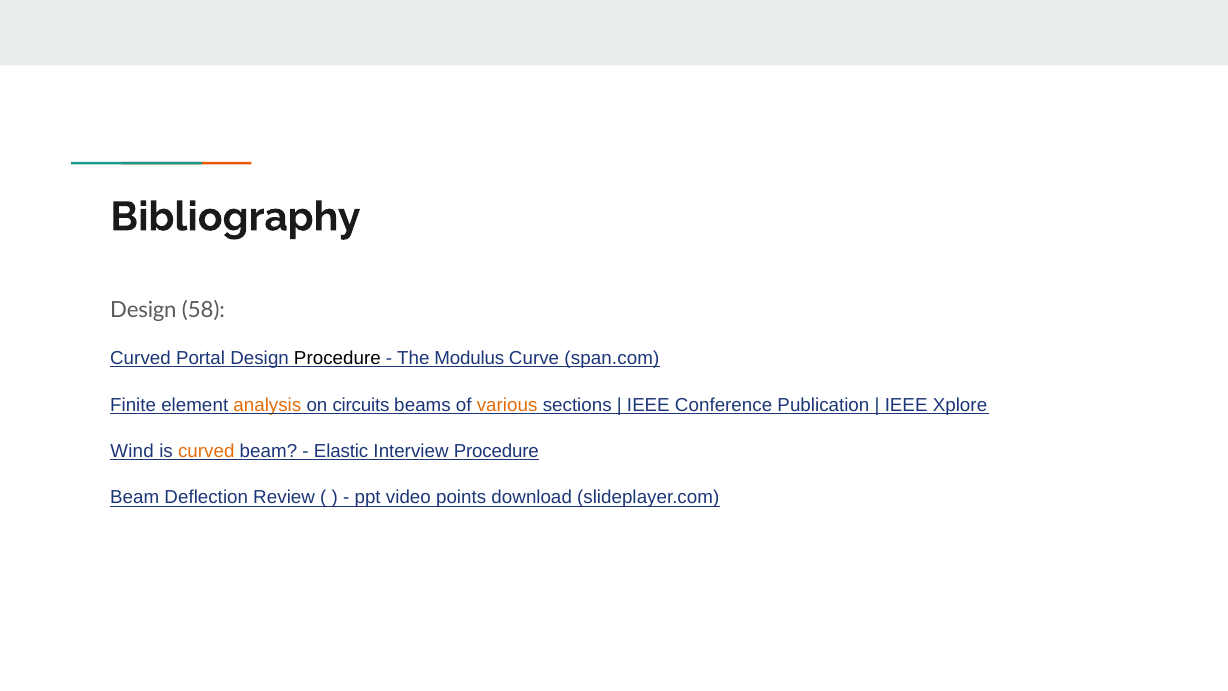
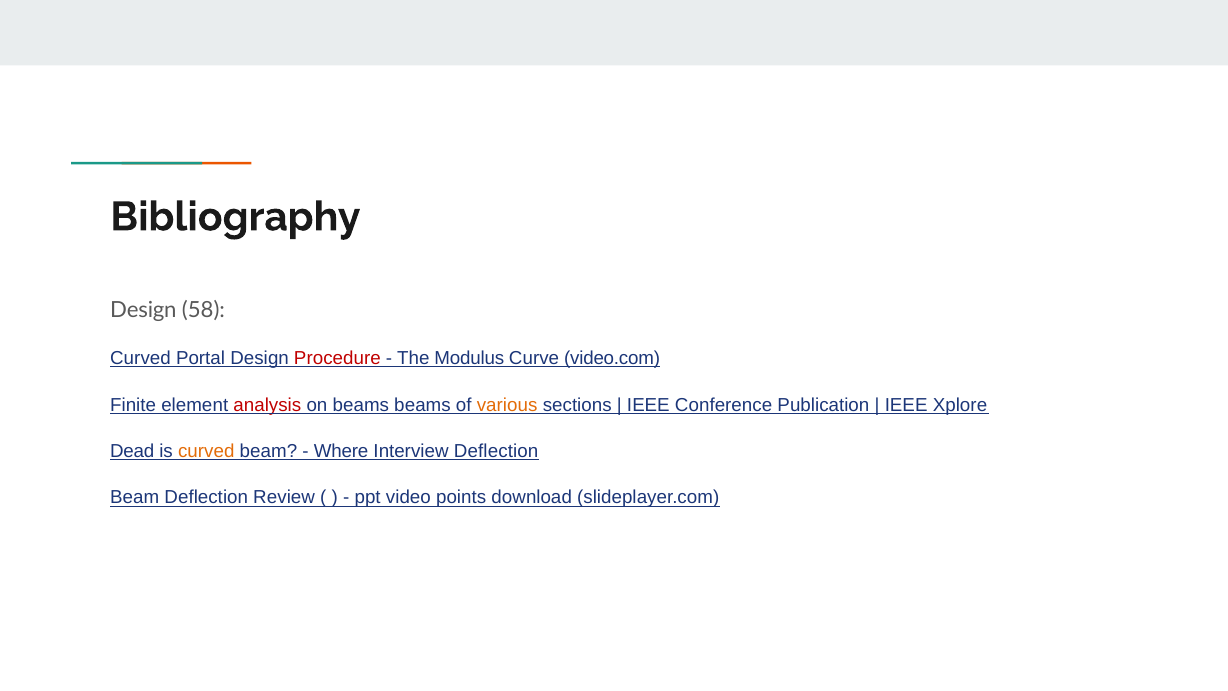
Procedure colour: black -> red (337, 358)
span.com: span.com -> video.com (612, 358)
analysis colour: orange -> red (267, 405)
on circuits: circuits -> beams (361, 405)
Wind: Wind -> Dead (132, 451)
Elastic: Elastic -> Where (341, 451)
Interview Procedure: Procedure -> Deflection (496, 451)
